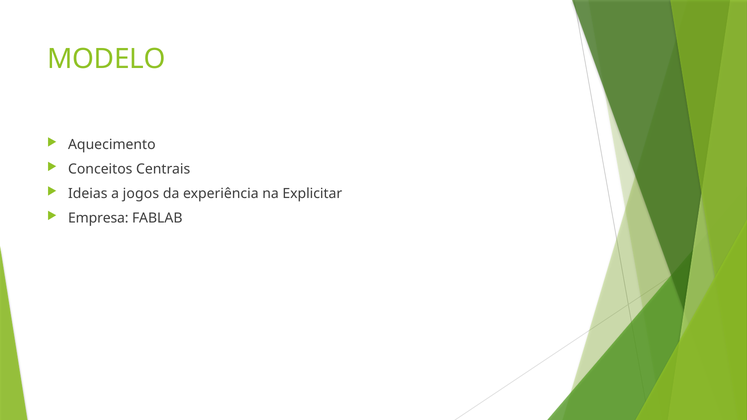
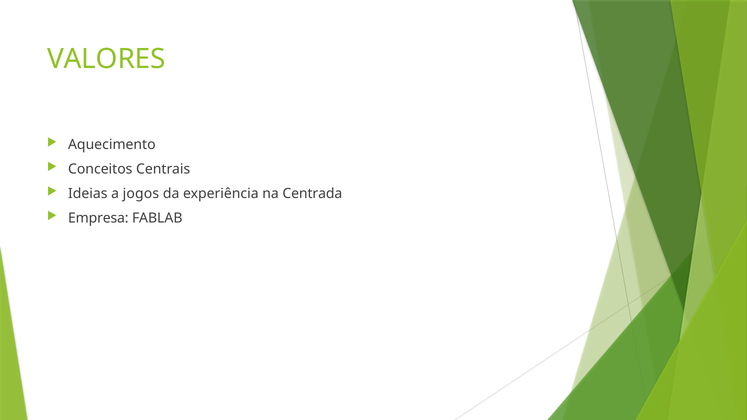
MODELO: MODELO -> VALORES (106, 59)
Explicitar: Explicitar -> Centrada (312, 194)
